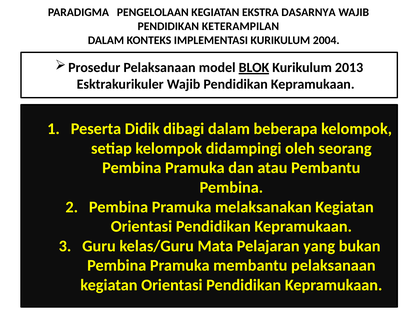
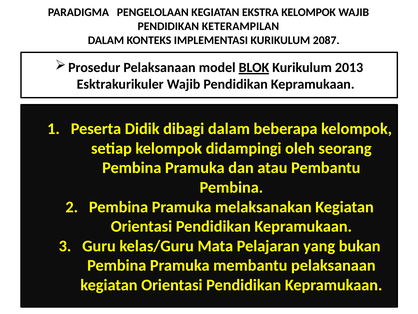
EKSTRA DASARNYA: DASARNYA -> KELOMPOK (309, 12)
2004: 2004 -> 2087 (326, 40)
